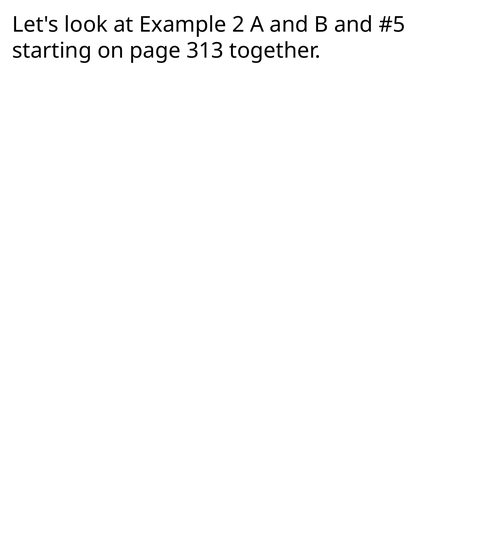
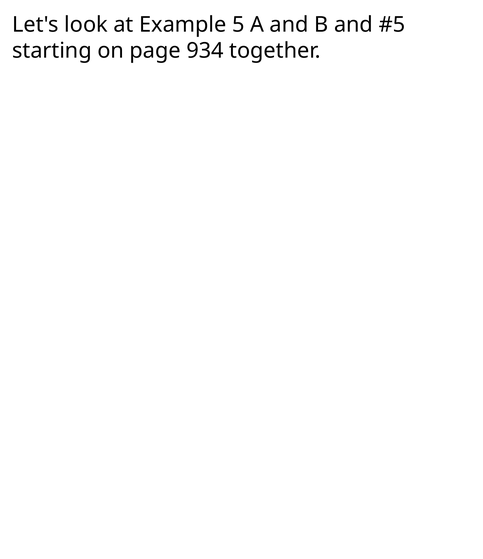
2: 2 -> 5 (238, 25)
313: 313 -> 934 (205, 51)
